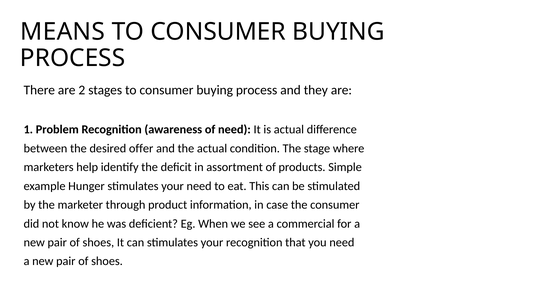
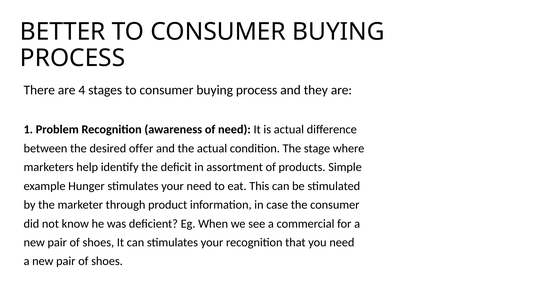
MEANS: MEANS -> BETTER (63, 32)
2: 2 -> 4 (82, 90)
